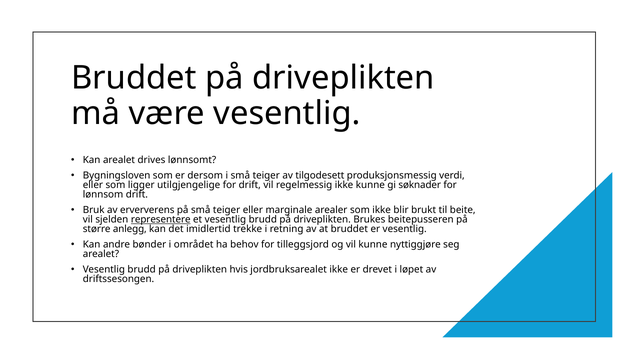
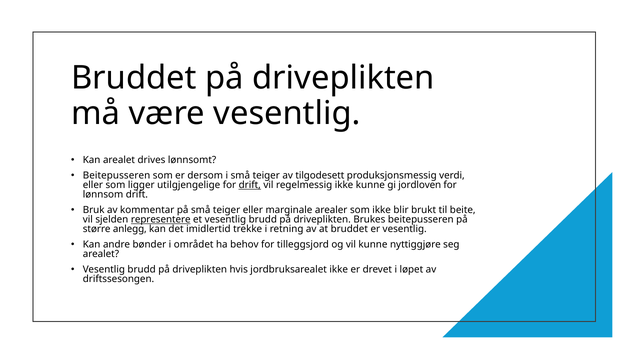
Bygningsloven: Bygningsloven -> Beitepusseren (117, 175)
drift underline: none -> present (250, 185)
søknader: søknader -> jordloven (420, 185)
erververens: erververens -> kommentar (147, 210)
